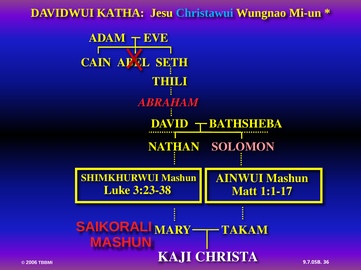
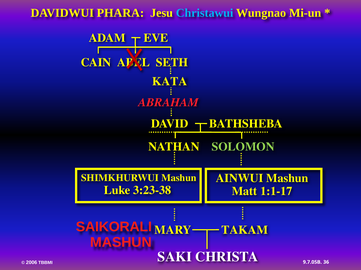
KATHA: KATHA -> PHARA (120, 13)
THILI: THILI -> KATA (170, 82)
SOLOMON colour: pink -> light green (243, 147)
KAJI: KAJI -> SAKI (175, 257)
